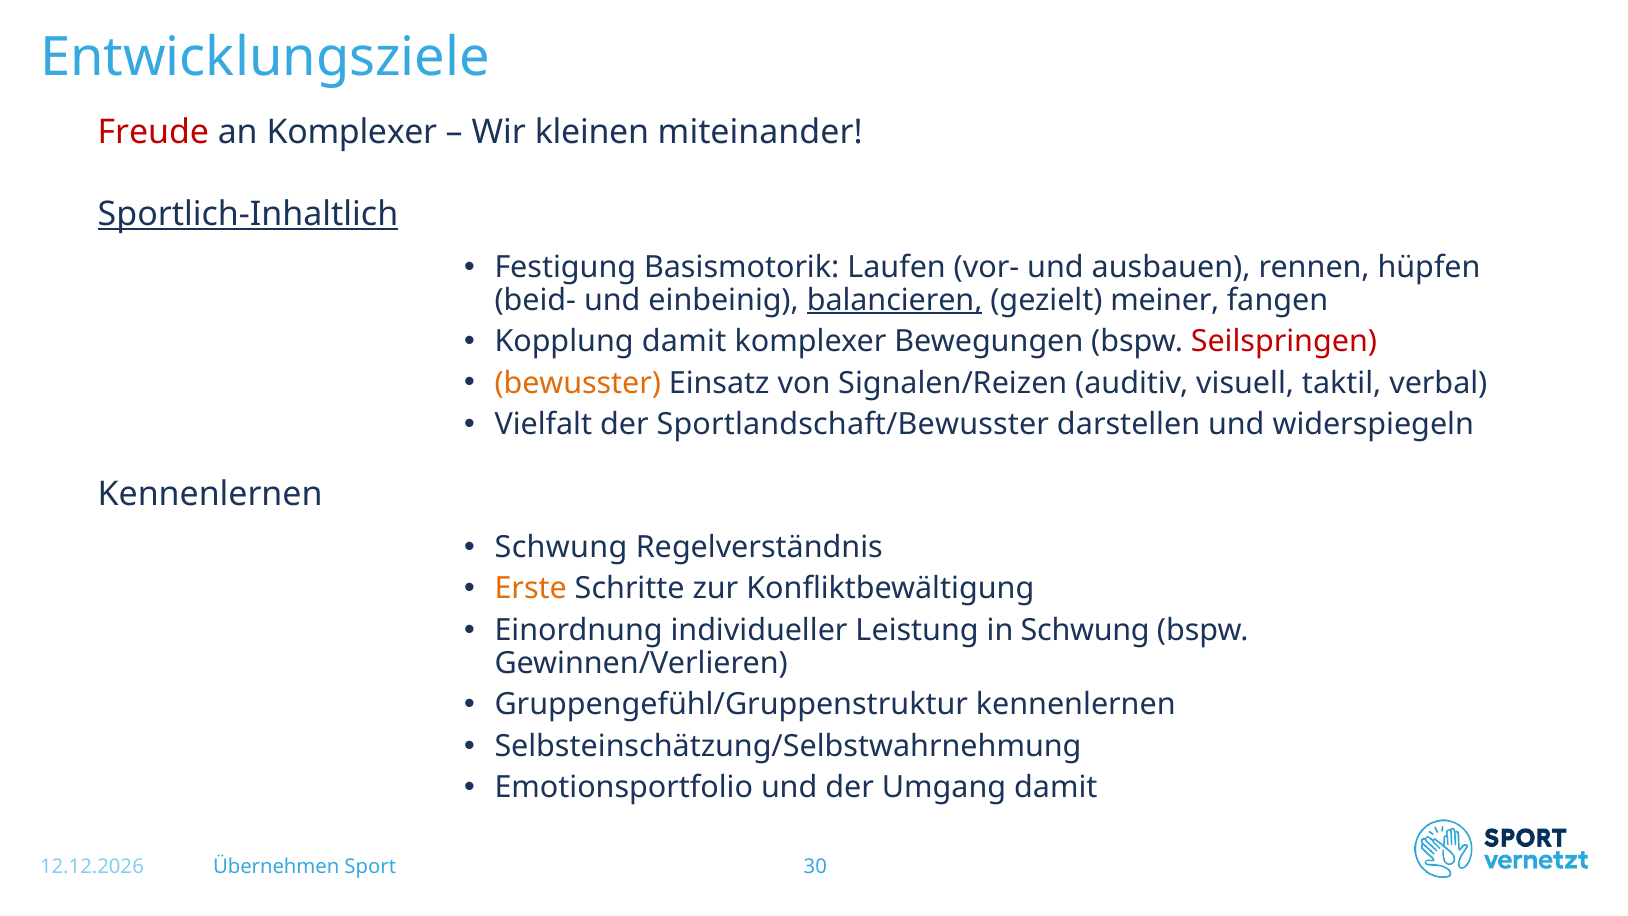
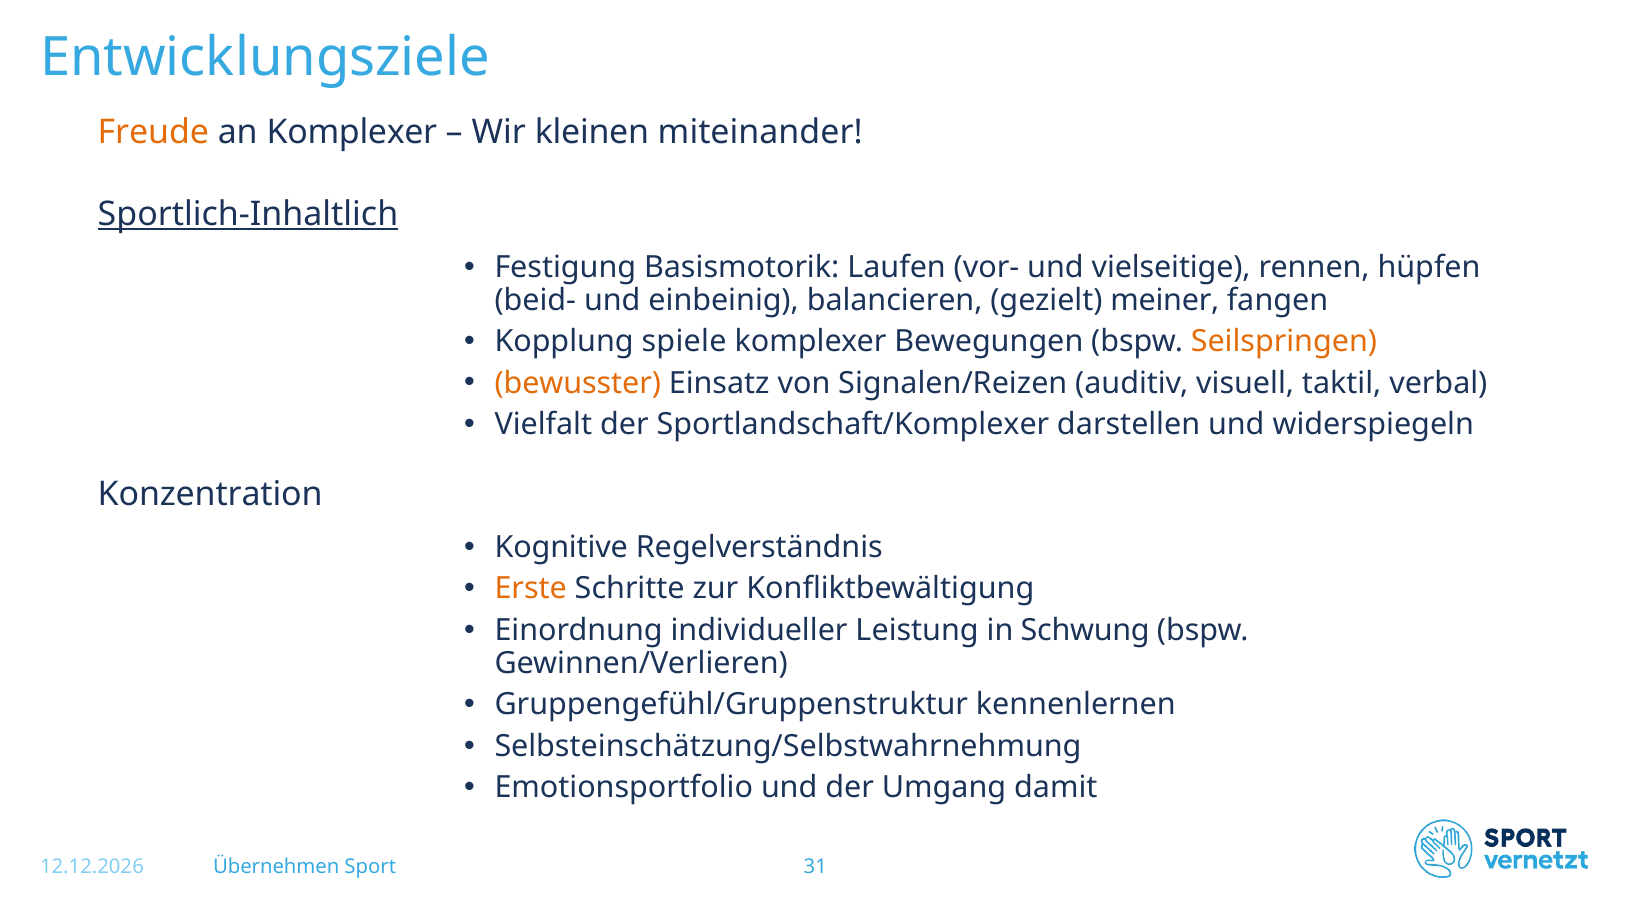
Freude colour: red -> orange (153, 133)
ausbauen: ausbauen -> vielseitige (1171, 267)
balancieren underline: present -> none (895, 300)
Kopplung damit: damit -> spiele (684, 341)
Seilspringen colour: red -> orange (1284, 341)
Sportlandschaft/Bewusster: Sportlandschaft/Bewusster -> Sportlandschaft/Komplexer (853, 424)
Kennenlernen: Kennenlernen -> Konzentration (210, 494)
Schwung: Schwung -> Kognitive (561, 547)
30: 30 -> 31 (815, 866)
